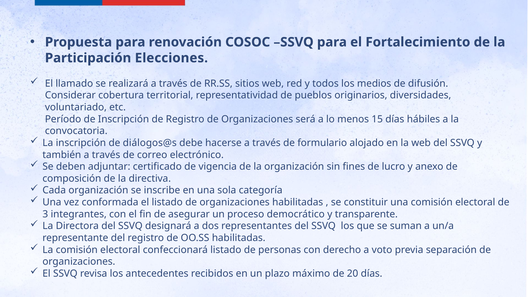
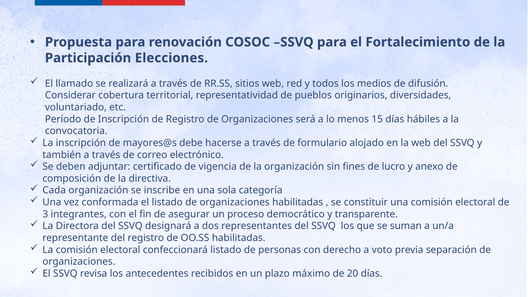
diálogos@s: diálogos@s -> mayores@s (150, 143)
